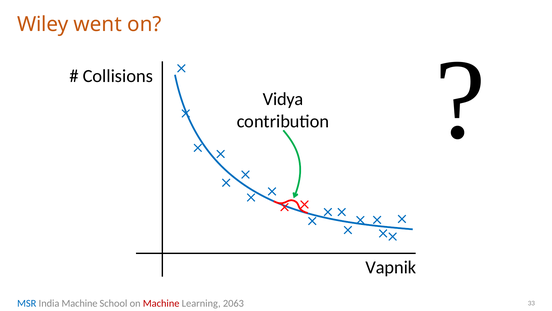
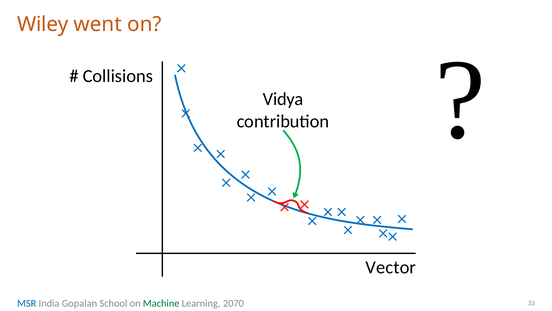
Vapnik: Vapnik -> Vector (391, 267)
India Machine: Machine -> Gopalan (79, 303)
Machine colour: red -> green (161, 303)
2063: 2063 -> 2070 (233, 303)
